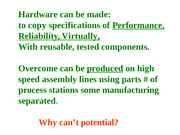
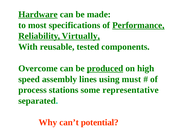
Hardware underline: none -> present (38, 14)
copy: copy -> most (37, 25)
parts: parts -> must (131, 79)
manufacturing: manufacturing -> representative (131, 90)
